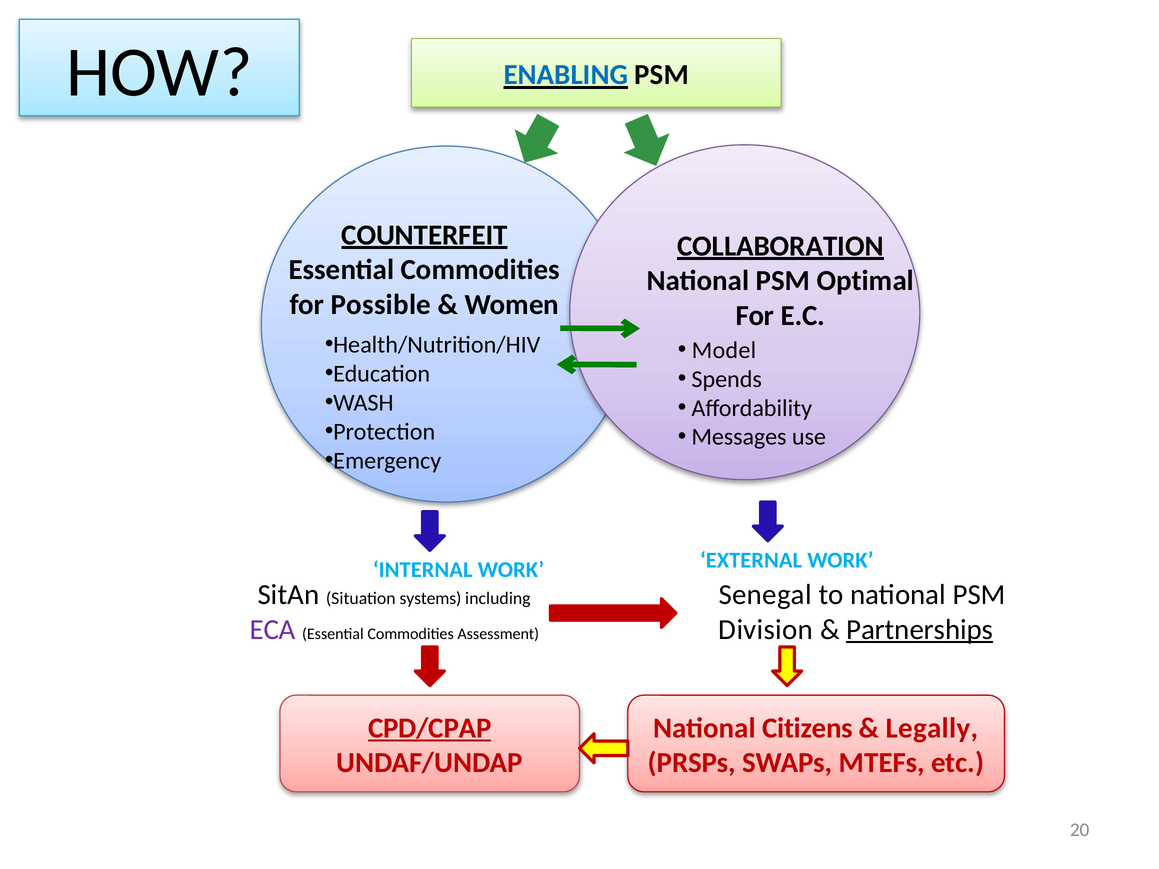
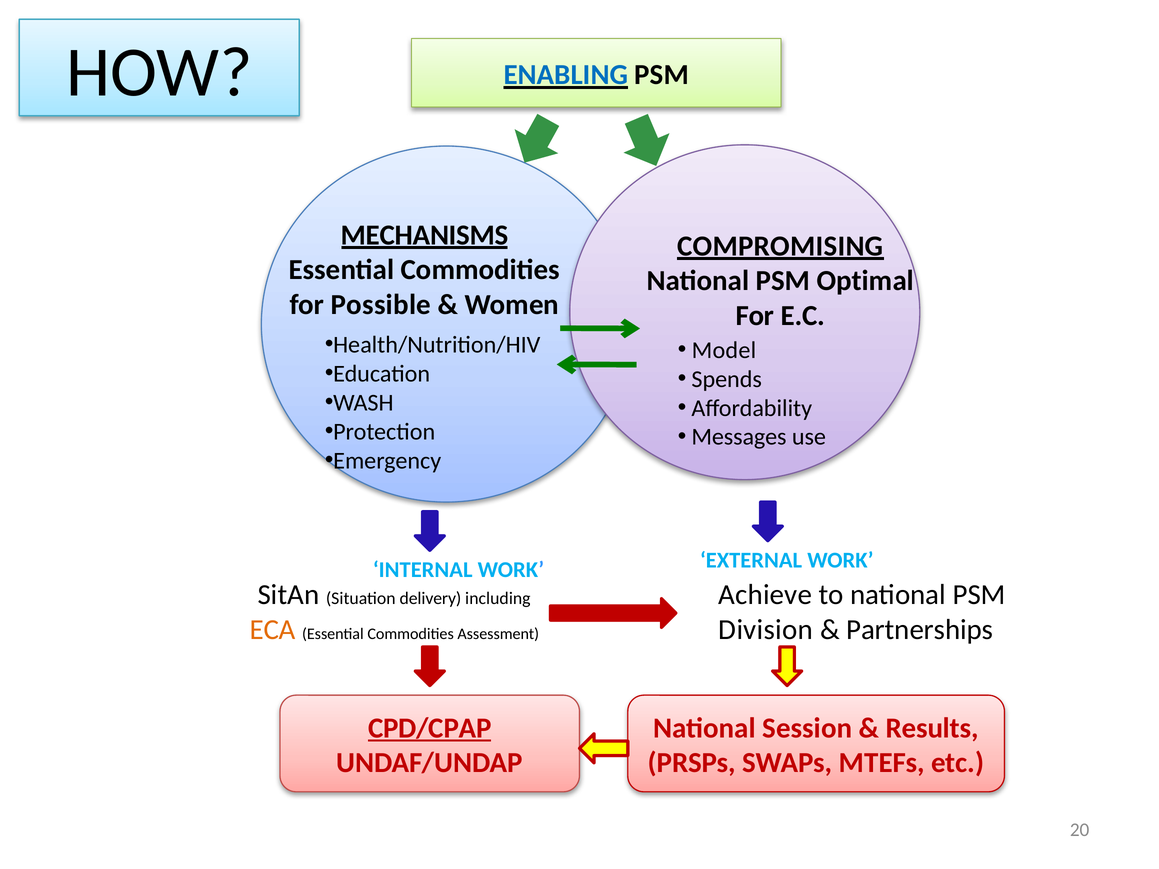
COUNTERFEIT: COUNTERFEIT -> MECHANISMS (425, 235)
COLLABORATION: COLLABORATION -> COMPROMISING (780, 246)
systems: systems -> delivery (430, 599)
Senegal: Senegal -> Achieve (765, 595)
ECA colour: purple -> orange (273, 630)
Partnerships underline: present -> none (920, 630)
Citizens: Citizens -> Session (807, 728)
Legally: Legally -> Results (932, 728)
